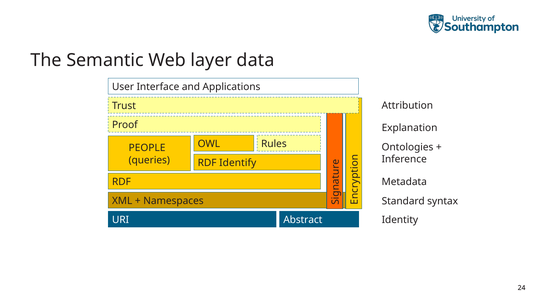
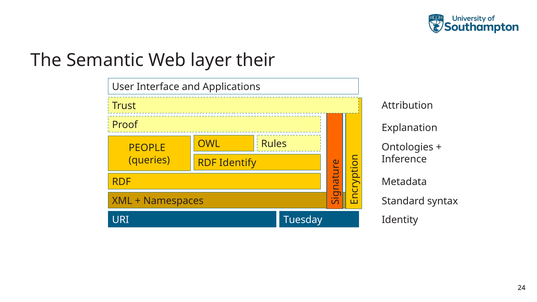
data: data -> their (256, 60)
Abstract: Abstract -> Tuesday (303, 220)
